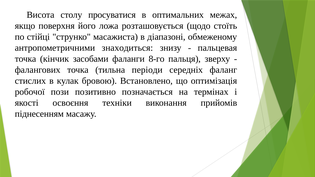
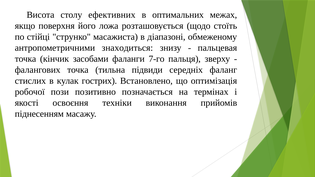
просуватися: просуватися -> ефективних (112, 15)
8-го: 8-го -> 7-го (157, 59)
періоди: періоди -> підвиди (147, 70)
бровою: бровою -> гострих (99, 81)
